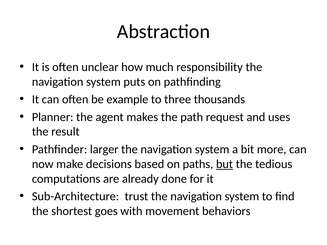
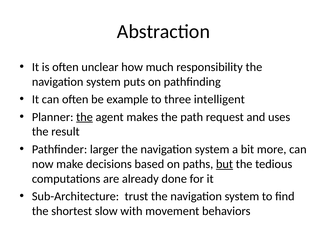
thousands: thousands -> intelligent (219, 99)
the underline: none -> present (85, 117)
goes: goes -> slow (106, 211)
